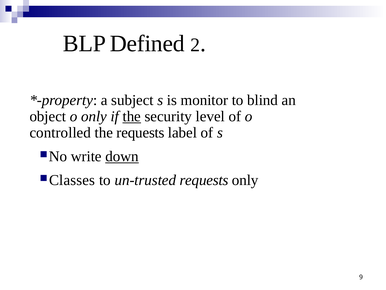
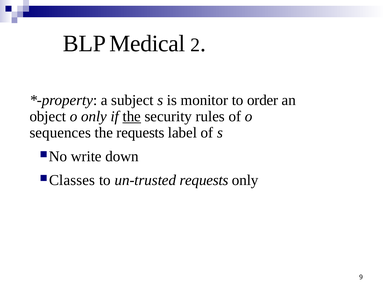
Defined: Defined -> Medical (147, 43)
blind: blind -> order (263, 100)
level: level -> rules (210, 116)
controlled: controlled -> sequences (60, 132)
down underline: present -> none (122, 156)
